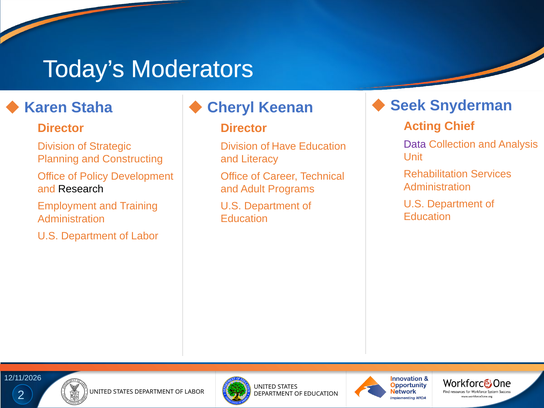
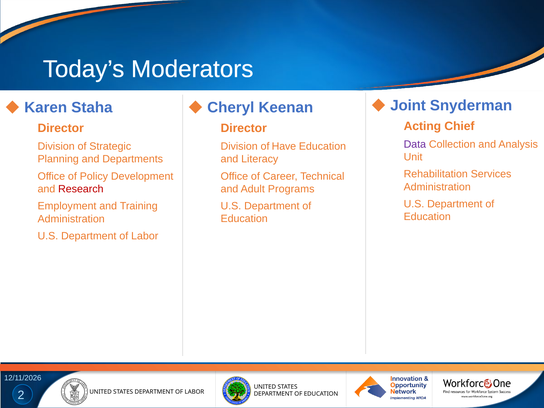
Seek: Seek -> Joint (408, 106)
Constructing: Constructing -> Departments (133, 159)
Research colour: black -> red (81, 189)
